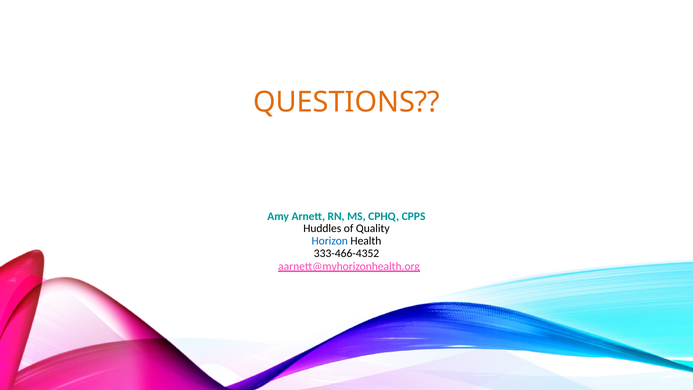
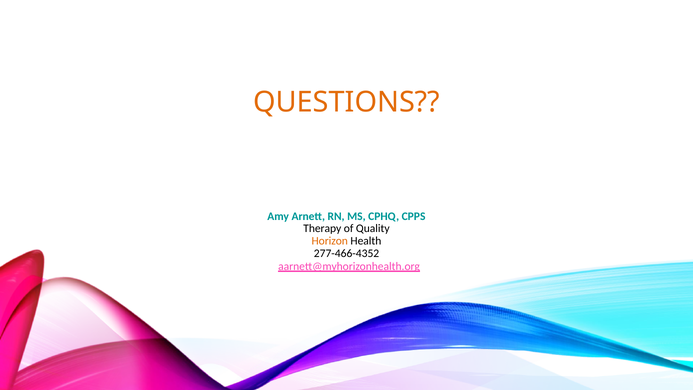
Huddles: Huddles -> Therapy (322, 229)
Horizon colour: blue -> orange (330, 241)
333-466-4352: 333-466-4352 -> 277-466-4352 (347, 253)
